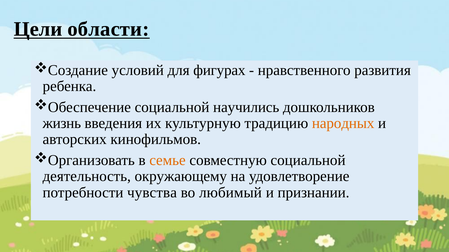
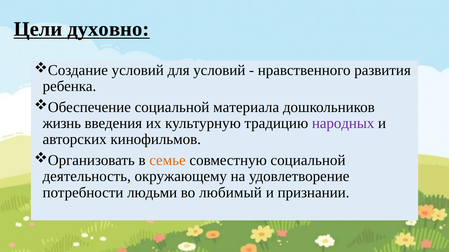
области: области -> духовно (108, 29)
для фигурах: фигурах -> условий (219, 70)
научились: научились -> материала (246, 107)
народных colour: orange -> purple (343, 124)
чувства: чувства -> людьми (152, 193)
